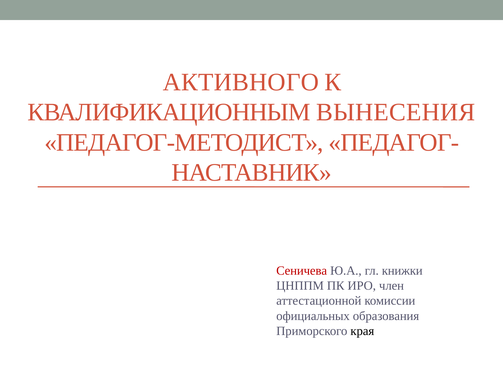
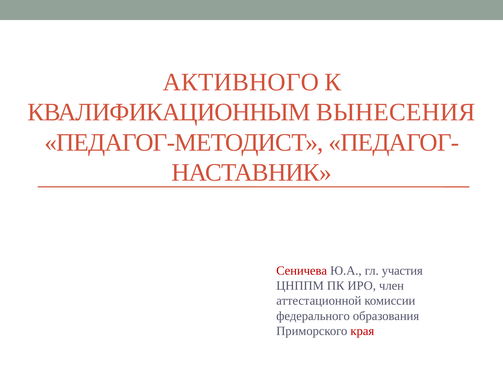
книжки: книжки -> участия (402, 271)
официальных: официальных -> федерального (313, 316)
края colour: black -> red (362, 331)
